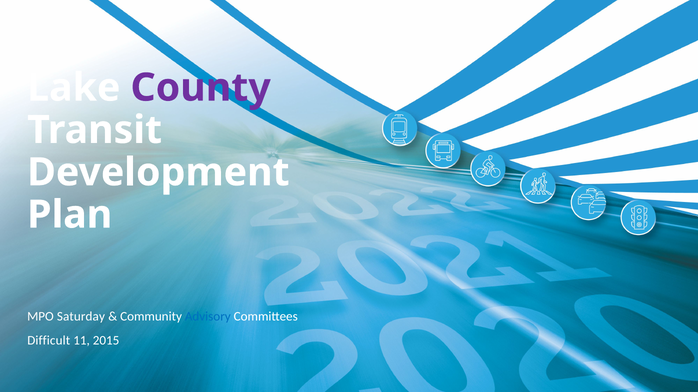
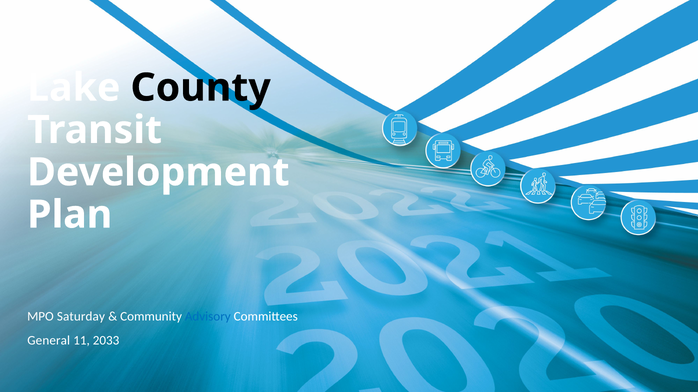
County colour: purple -> black (201, 88)
Difficult: Difficult -> General (49, 341)
2015: 2015 -> 2033 (106, 341)
